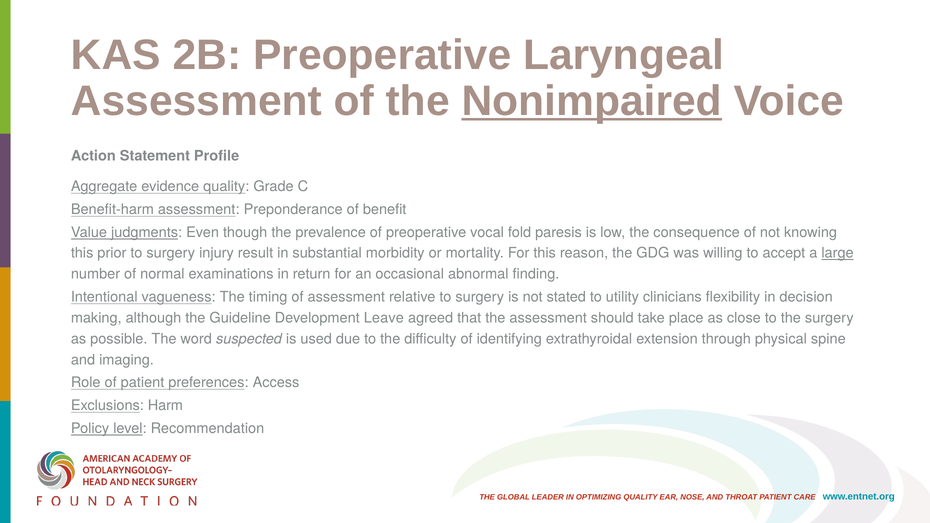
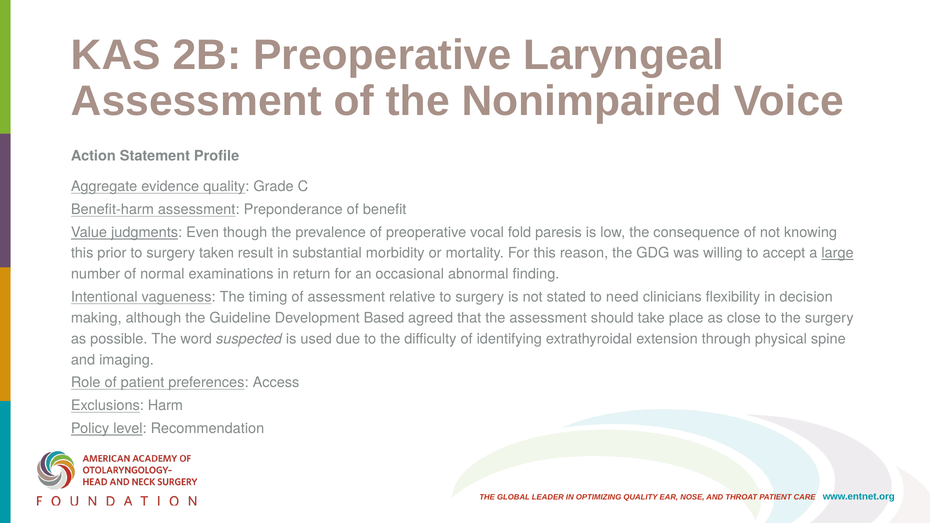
Nonimpaired underline: present -> none (592, 101)
injury: injury -> taken (217, 253)
utility: utility -> need (622, 297)
Leave: Leave -> Based (384, 318)
